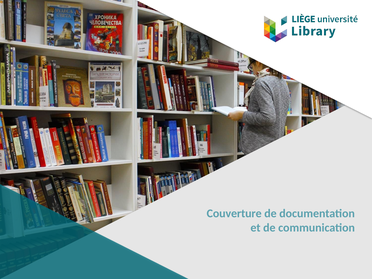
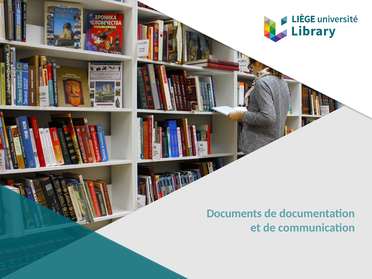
Couverture: Couverture -> Documents (234, 213)
